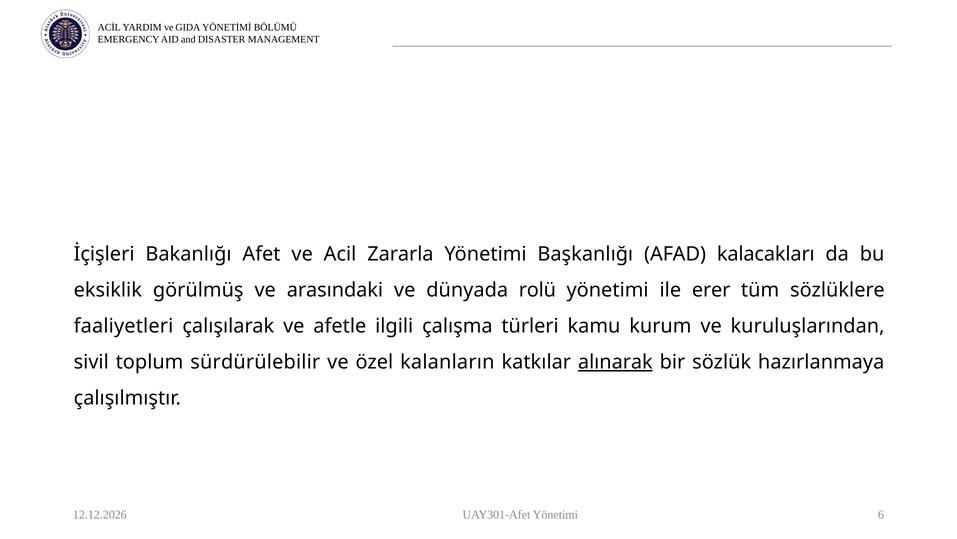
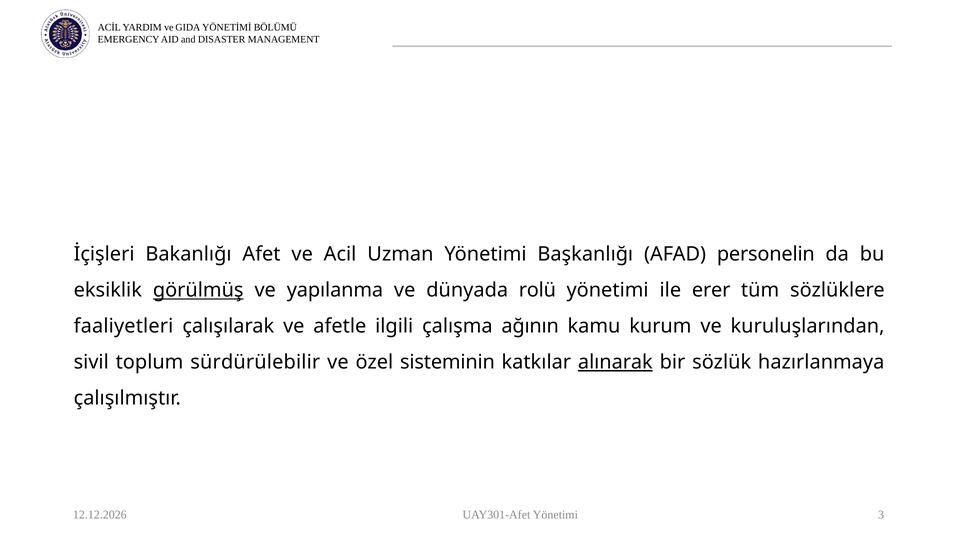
Zararla: Zararla -> Uzman (400, 254)
kalacakları: kalacakları -> personelin (766, 254)
görülmüş underline: none -> present (198, 290)
arasındaki: arasındaki -> yapılanma (335, 290)
türleri: türleri -> ağının (530, 326)
kalanların: kalanların -> sisteminin (447, 362)
6: 6 -> 3 (881, 514)
